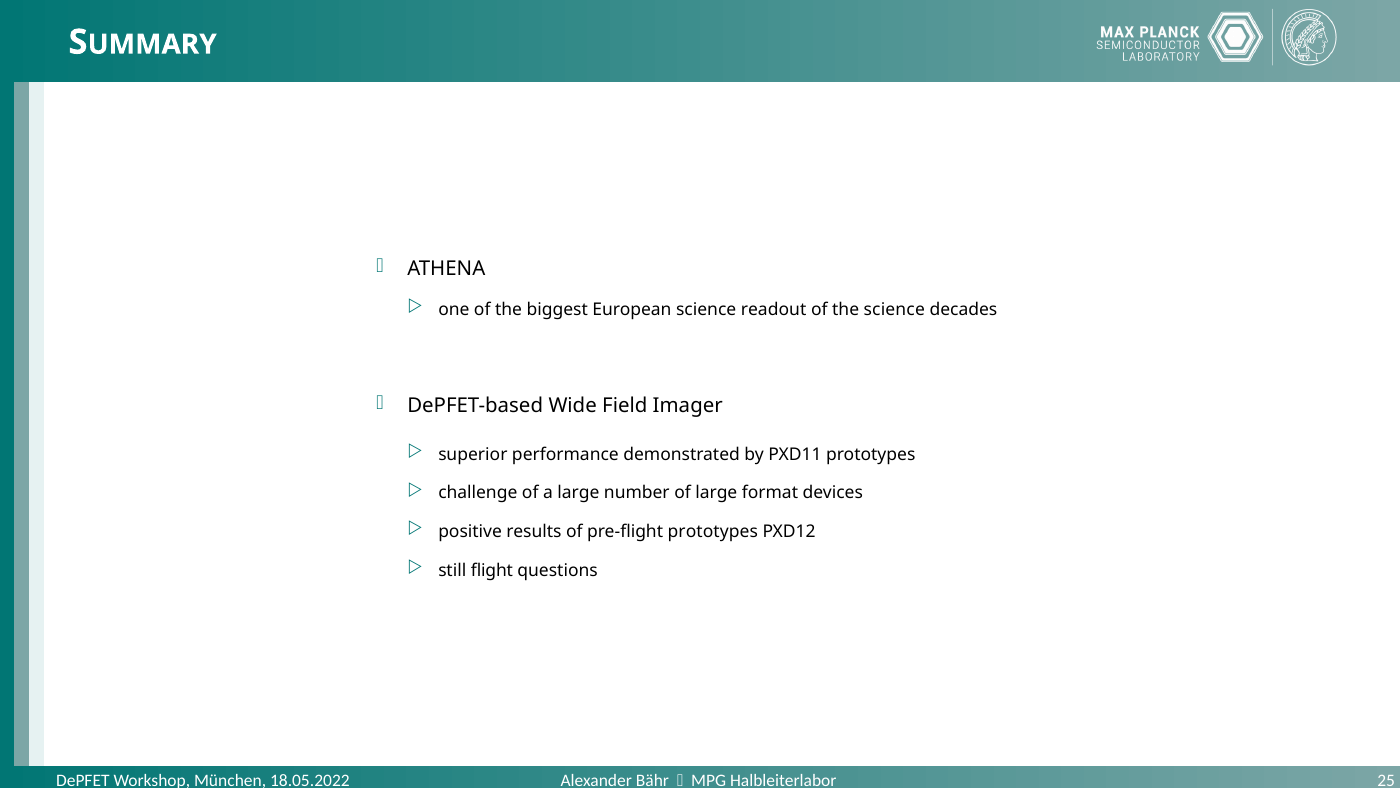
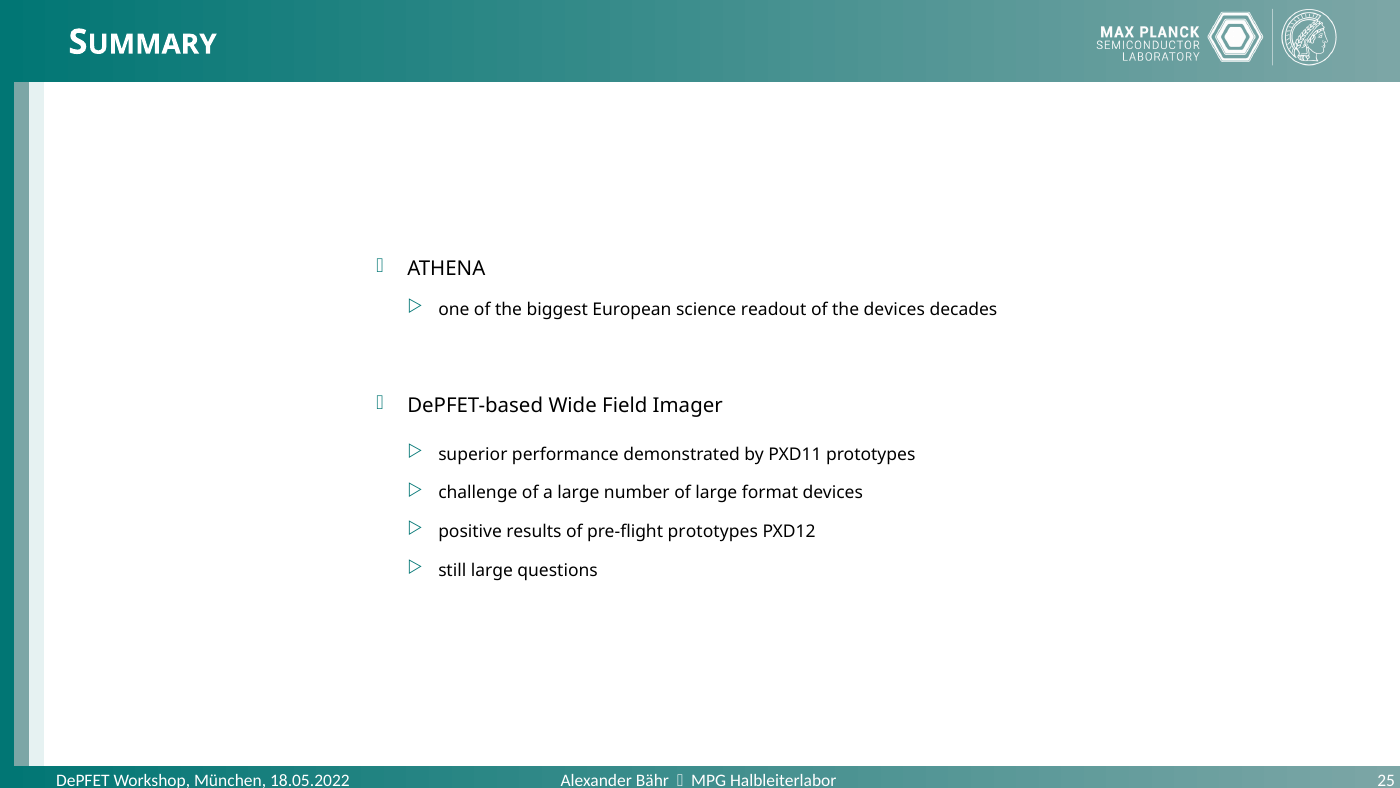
the science: science -> devices (894, 309)
still flight: flight -> large (492, 570)
